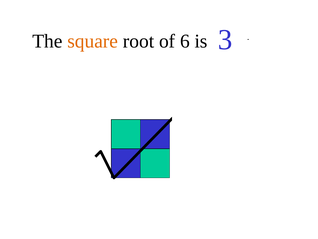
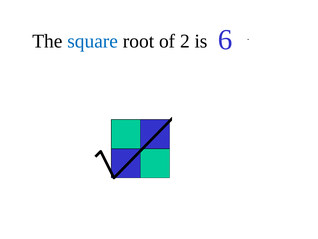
square colour: orange -> blue (93, 41)
6: 6 -> 2 (185, 41)
3: 3 -> 6 (225, 40)
